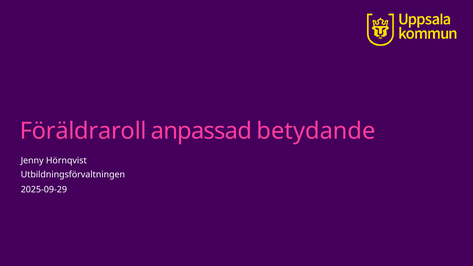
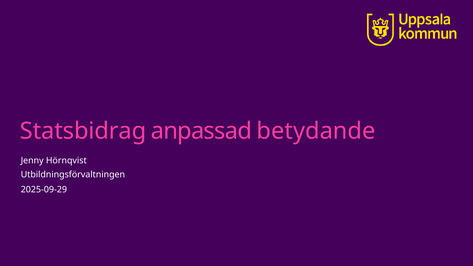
Föräldraroll: Föräldraroll -> Statsbidrag (83, 131)
